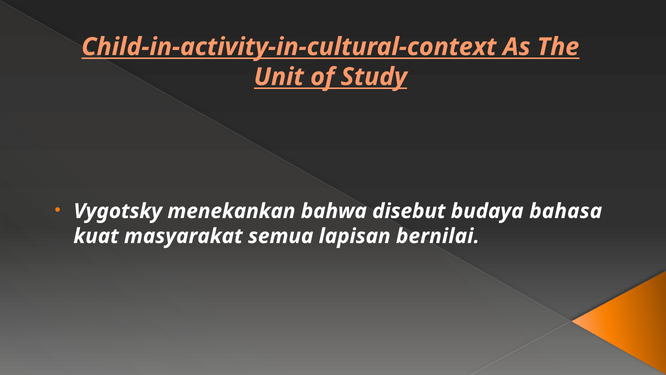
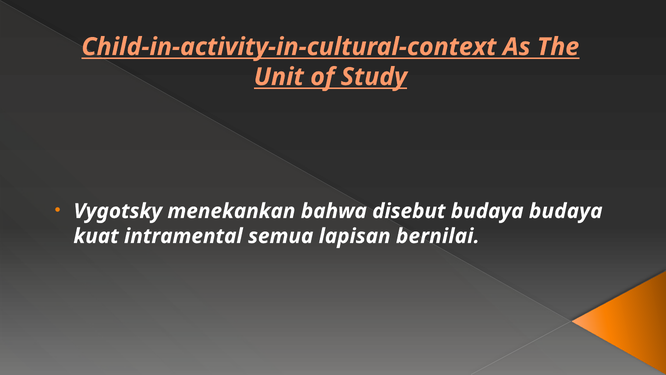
budaya bahasa: bahasa -> budaya (566, 211)
masyarakat: masyarakat -> intramental (183, 236)
